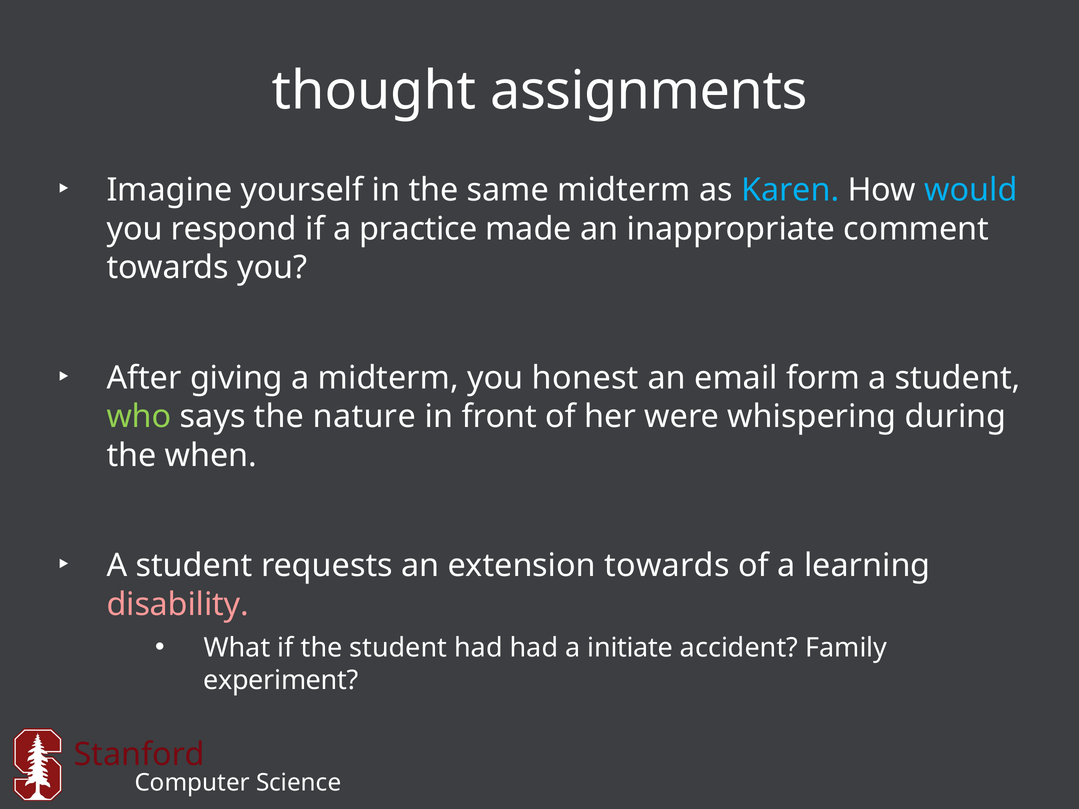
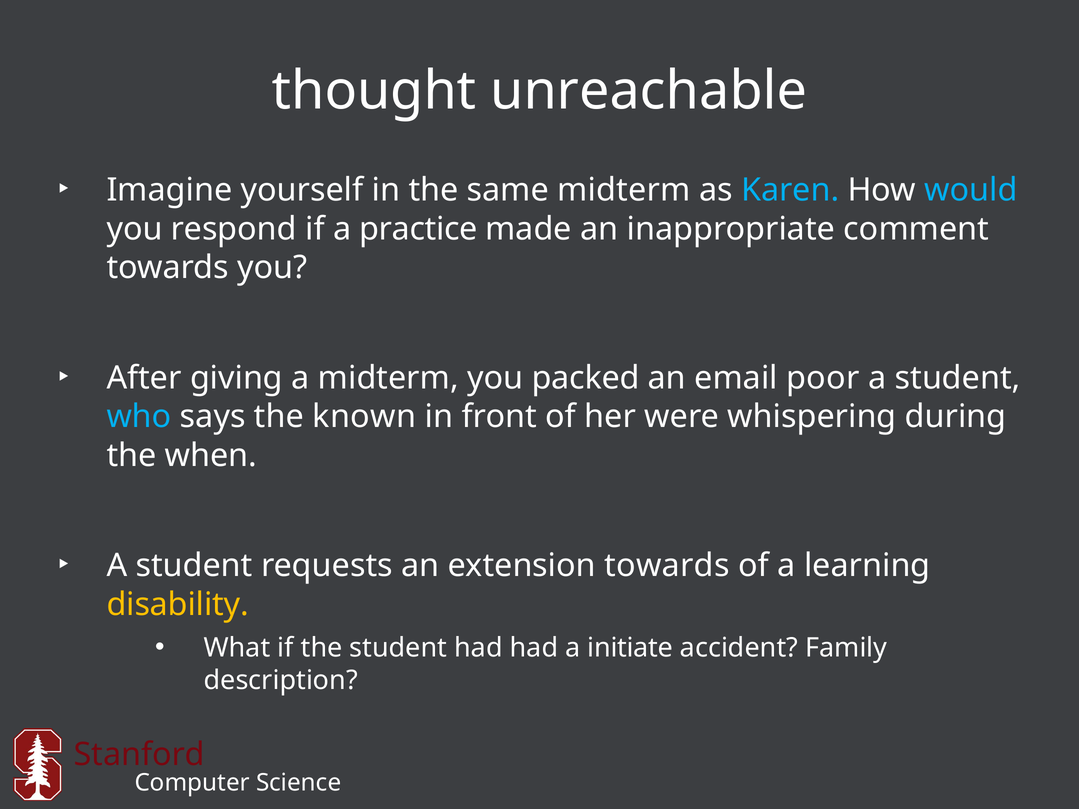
assignments: assignments -> unreachable (649, 91)
honest: honest -> packed (586, 378)
form: form -> poor (823, 378)
who colour: light green -> light blue (139, 417)
nature: nature -> known (364, 417)
disability colour: pink -> yellow (178, 605)
experiment: experiment -> description (281, 680)
